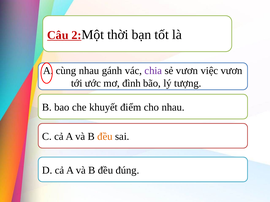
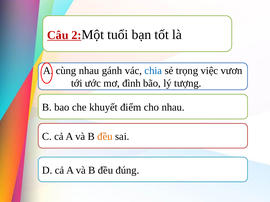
thời: thời -> tuổi (118, 35)
chia colour: purple -> blue (153, 71)
sẻ vươn: vươn -> trọng (187, 71)
